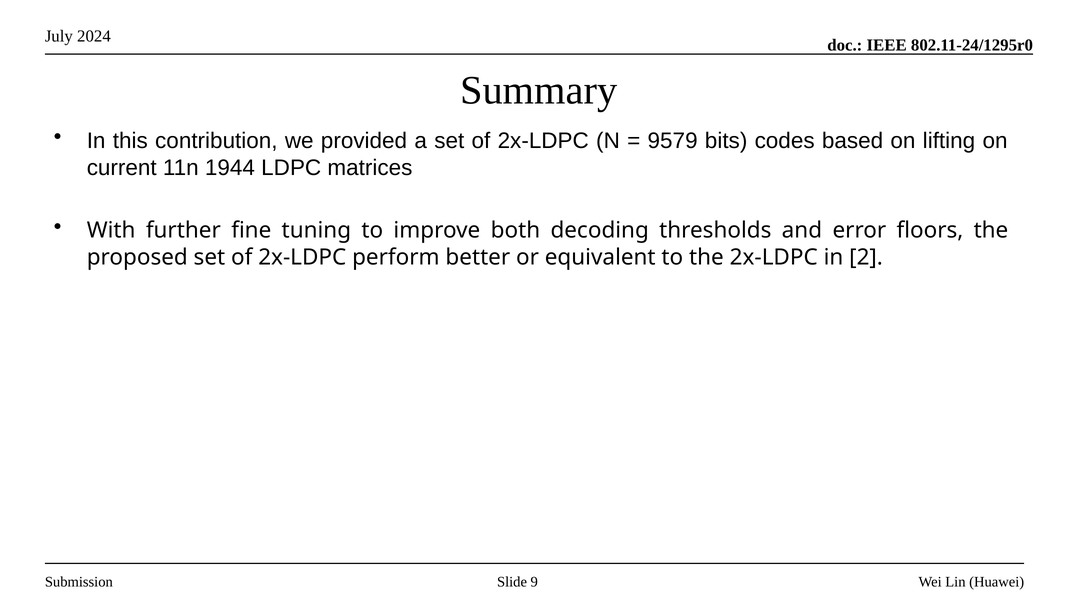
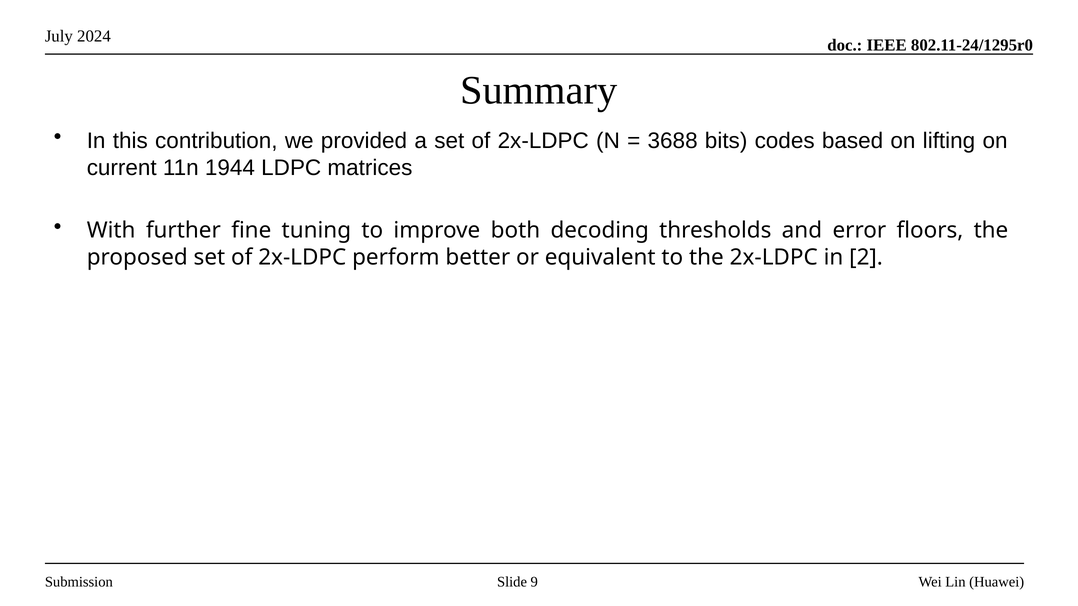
9579: 9579 -> 3688 (673, 141)
